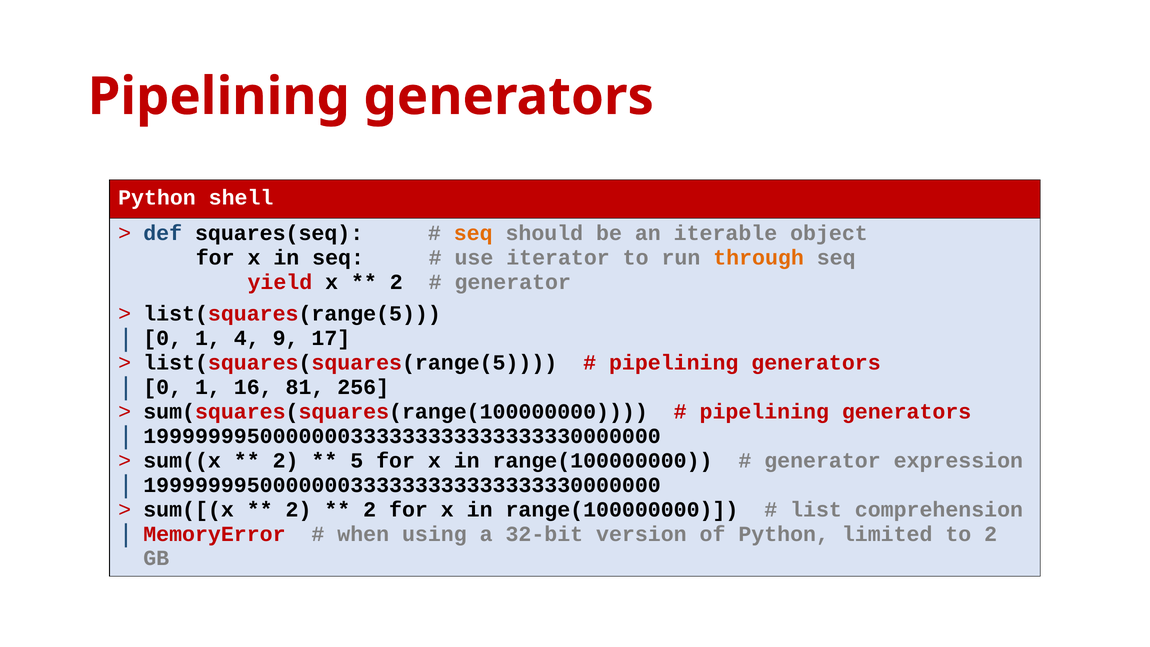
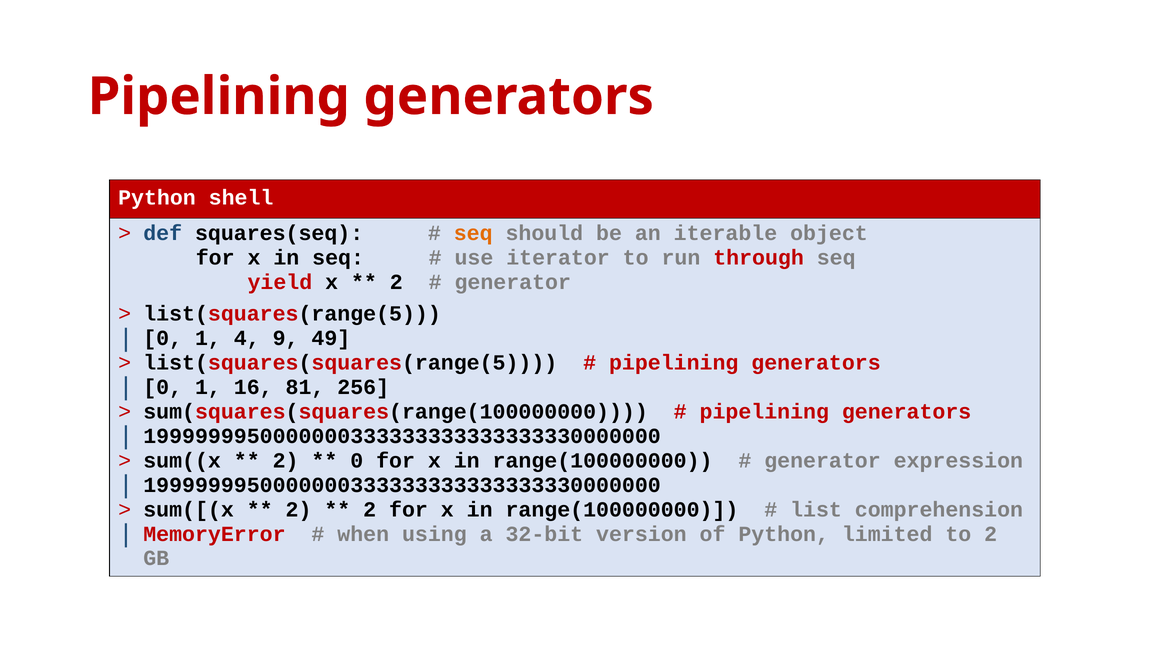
through colour: orange -> red (759, 258)
17: 17 -> 49 (331, 338)
5: 5 -> 0 (357, 460)
